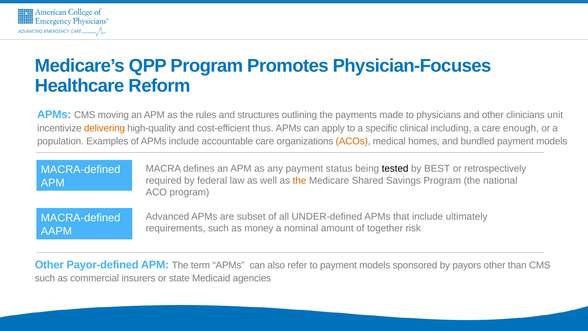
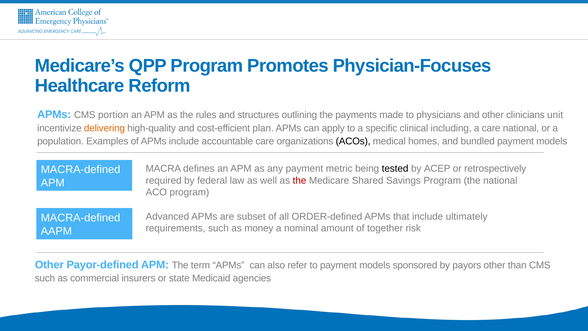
moving: moving -> portion (113, 115)
thus: thus -> plan (263, 128)
care enough: enough -> national (521, 128)
ACOs colour: orange -> black (353, 141)
status: status -> metric (339, 169)
BEST: BEST -> ACEP (437, 169)
the colour: orange -> red (300, 180)
UNDER-defined: UNDER-defined -> ORDER-defined (327, 216)
